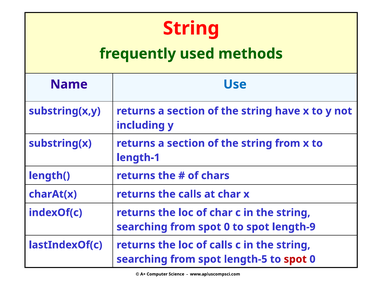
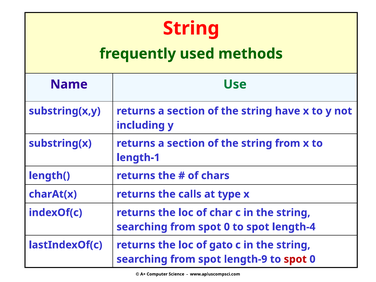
Use colour: blue -> green (235, 84)
at char: char -> type (229, 194)
length-9: length-9 -> length-4 (294, 227)
of calls: calls -> gato (221, 245)
length-5: length-5 -> length-9 (246, 259)
